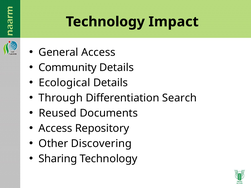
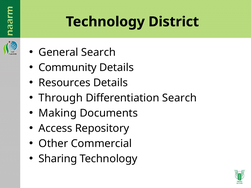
Impact: Impact -> District (174, 22)
General Access: Access -> Search (98, 52)
Ecological: Ecological -> Resources (65, 83)
Reused: Reused -> Making (58, 113)
Discovering: Discovering -> Commercial (101, 144)
